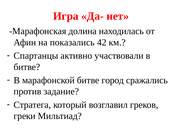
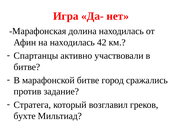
на показались: показались -> находилась (72, 42)
греки: греки -> бухте (25, 116)
